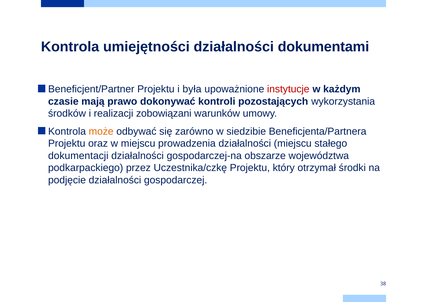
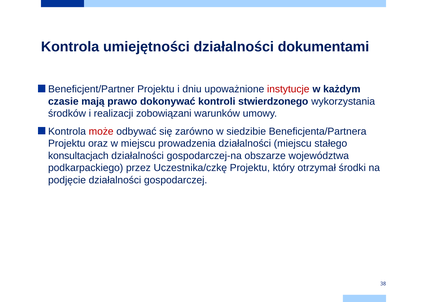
była: była -> dniu (192, 89)
pozostających: pozostających -> stwierdzonego (273, 101)
może colour: orange -> red (101, 131)
dokumentacji: dokumentacji -> konsultacjach (78, 156)
